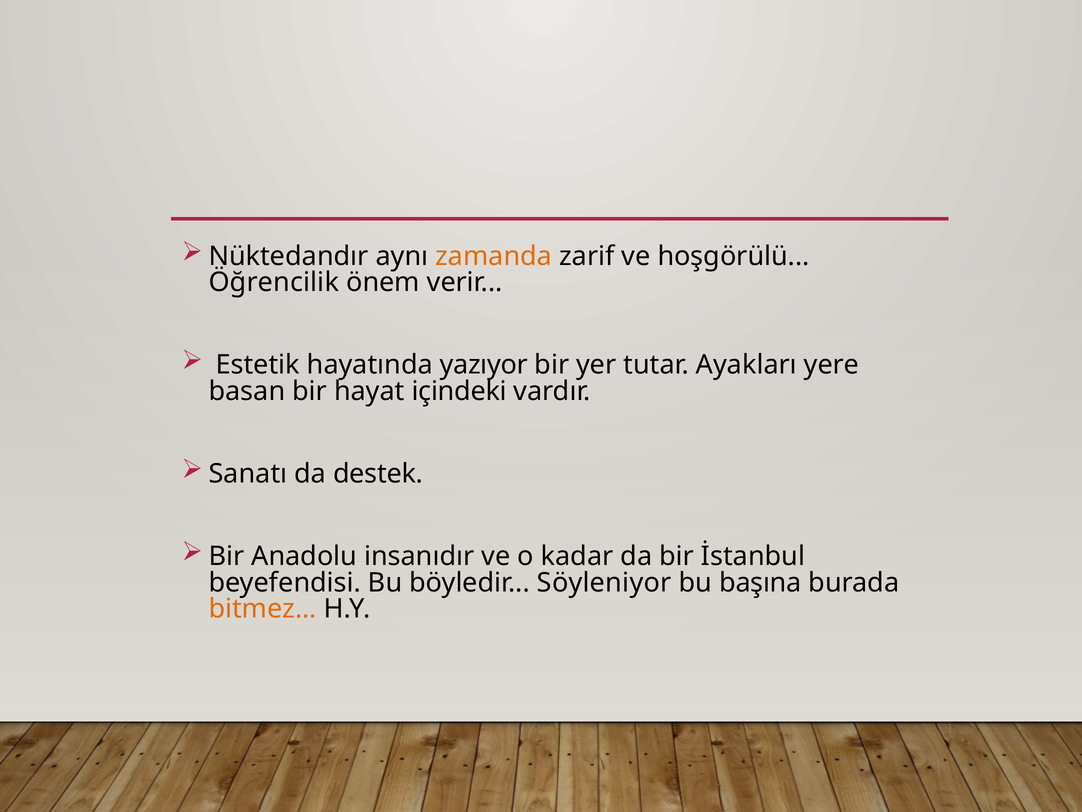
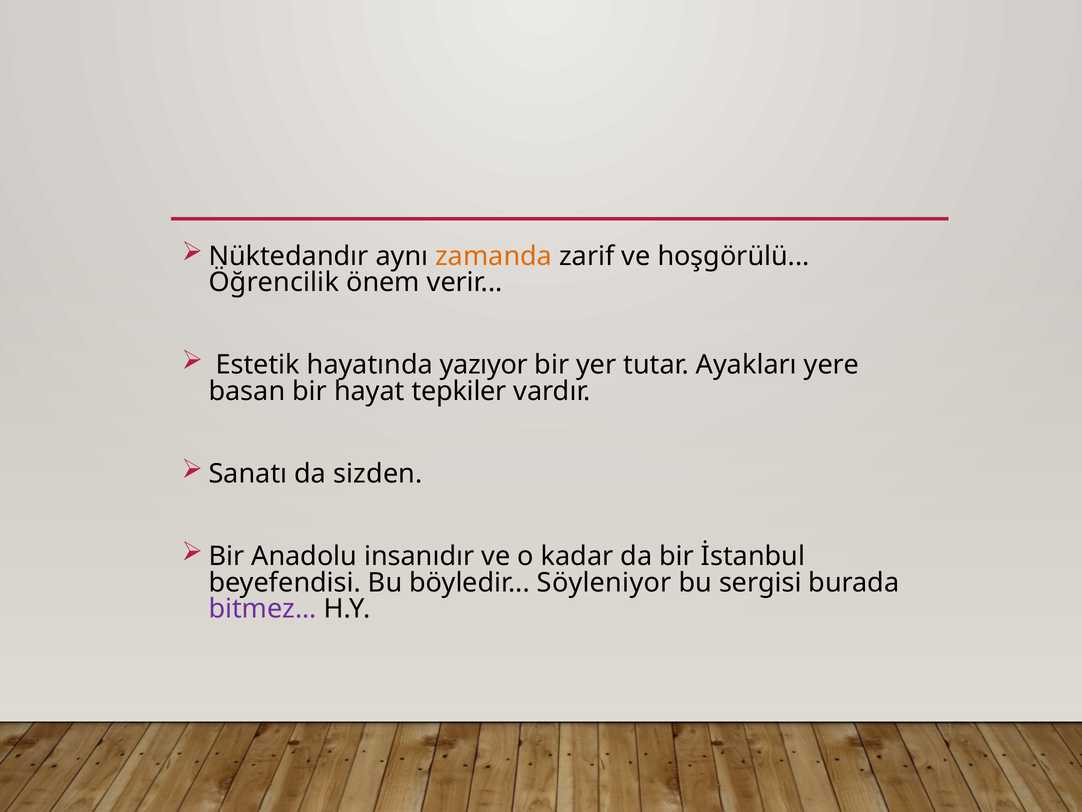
içindeki: içindeki -> tepkiler (459, 391)
destek: destek -> sizden (378, 474)
başına: başına -> sergisi (760, 582)
bitmez colour: orange -> purple (263, 609)
